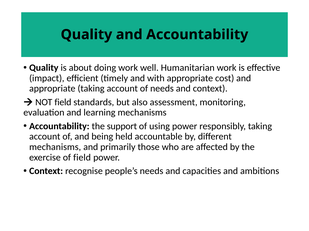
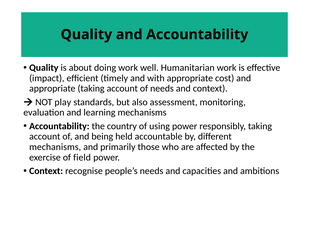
NOT field: field -> play (63, 102)
support: support -> country (122, 127)
